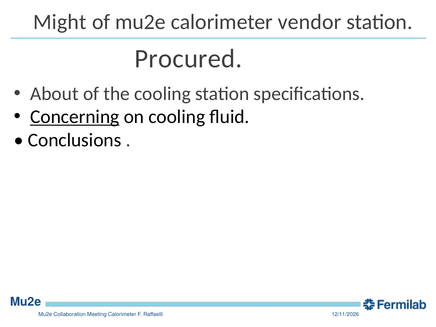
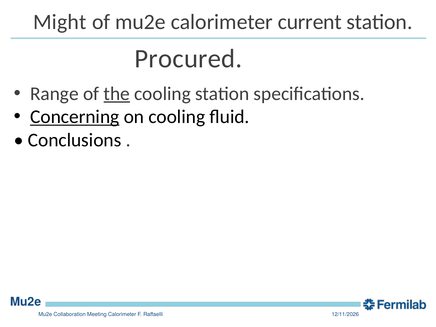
vendor: vendor -> current (310, 22)
About: About -> Range (54, 94)
the underline: none -> present (117, 94)
